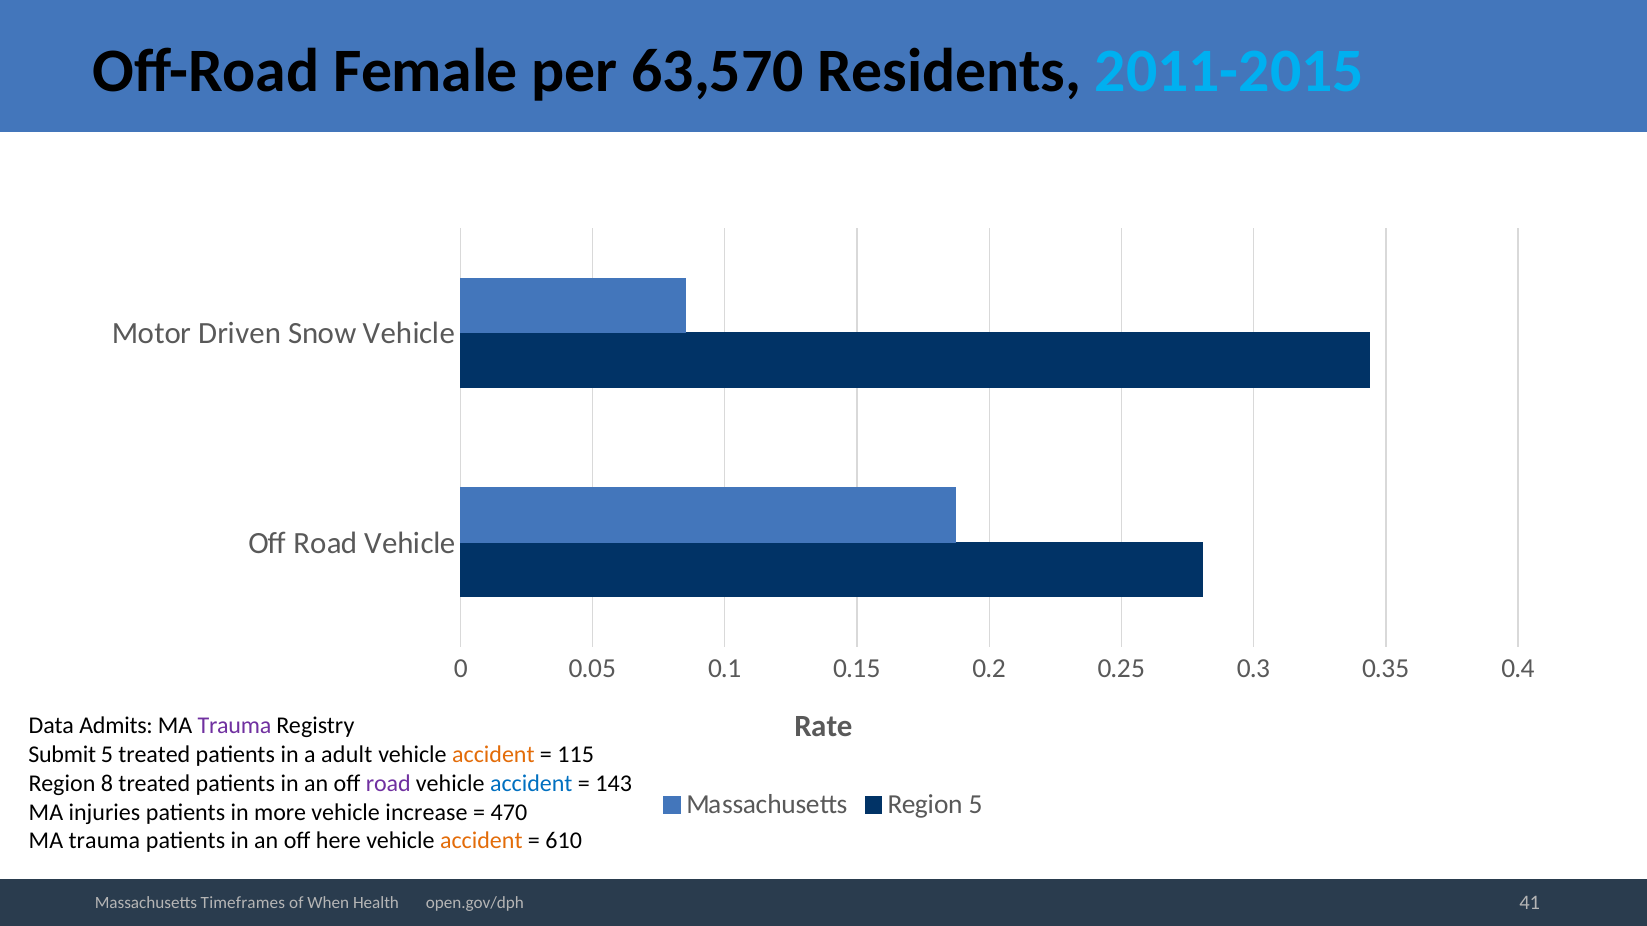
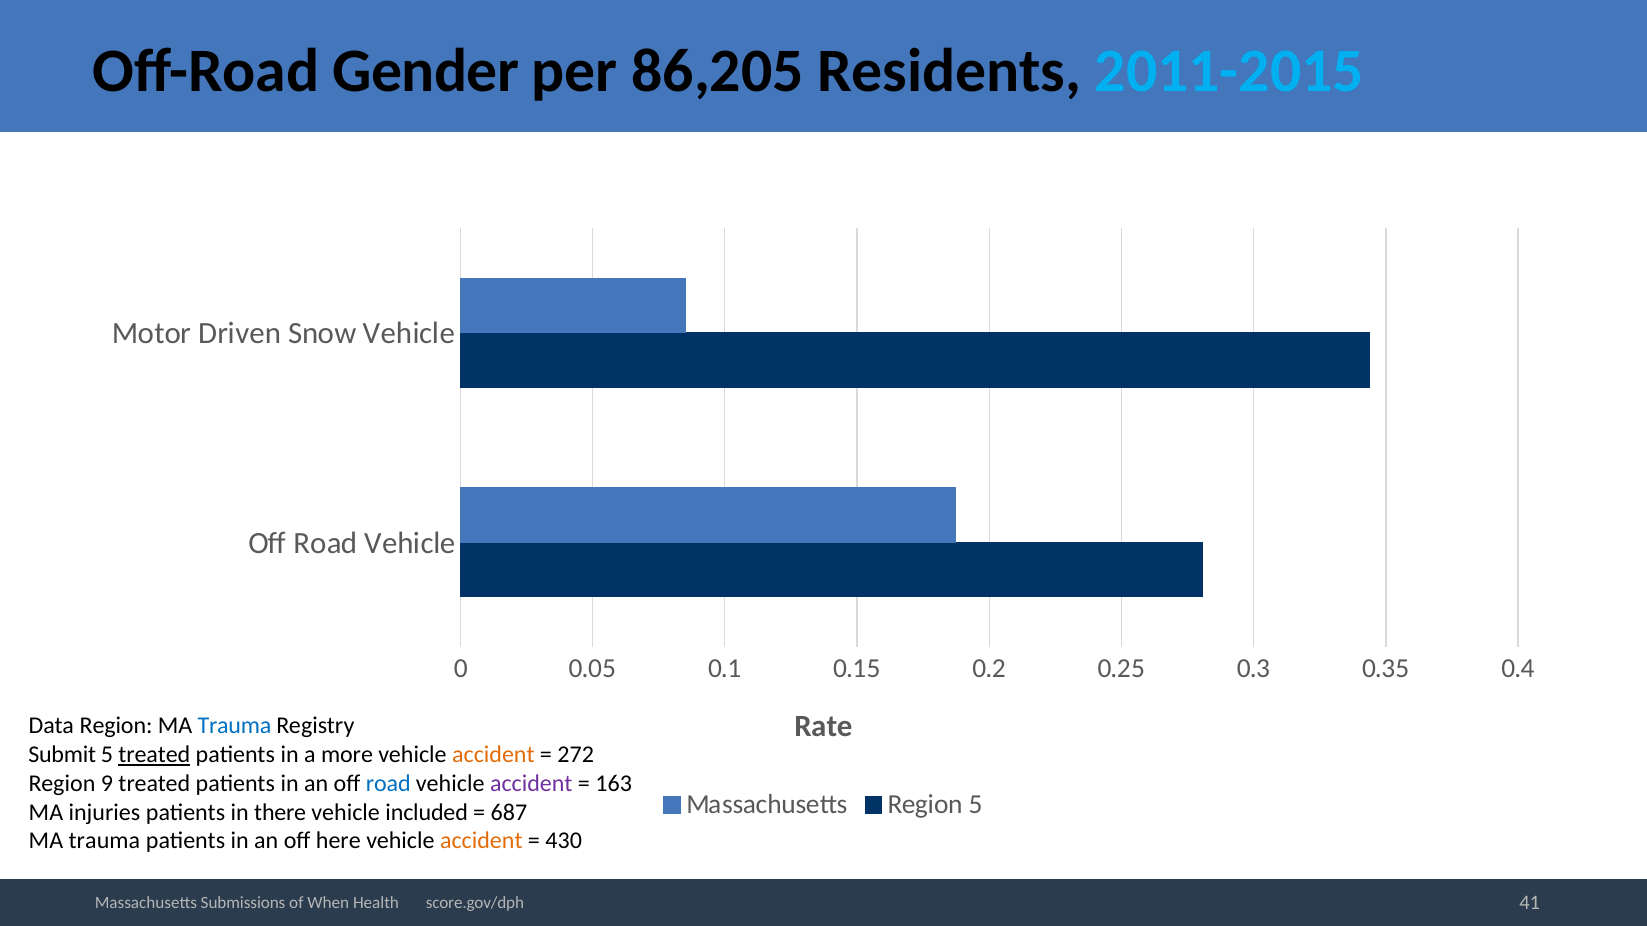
Female: Female -> Gender (426, 71)
63,570: 63,570 -> 86,205 (718, 71)
Data Admits: Admits -> Region (116, 726)
Trauma colour: purple -> blue (234, 726)
treated underline: none -> present (154, 755)
adult: adult -> more (347, 755)
115: 115 -> 272 (576, 755)
8: 8 -> 9 (107, 784)
road colour: purple -> blue (388, 784)
accident colour: blue -> purple (531, 784)
143: 143 -> 163 (614, 784)
more: more -> there (280, 813)
increase: increase -> included (427, 813)
470: 470 -> 687 (509, 813)
610: 610 -> 430 (564, 841)
Timeframes: Timeframes -> Submissions (243, 903)
open.gov/dph: open.gov/dph -> score.gov/dph (475, 903)
